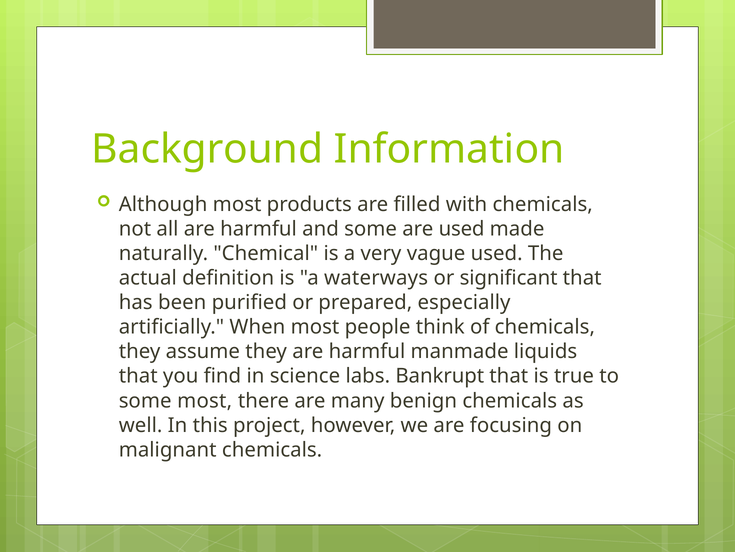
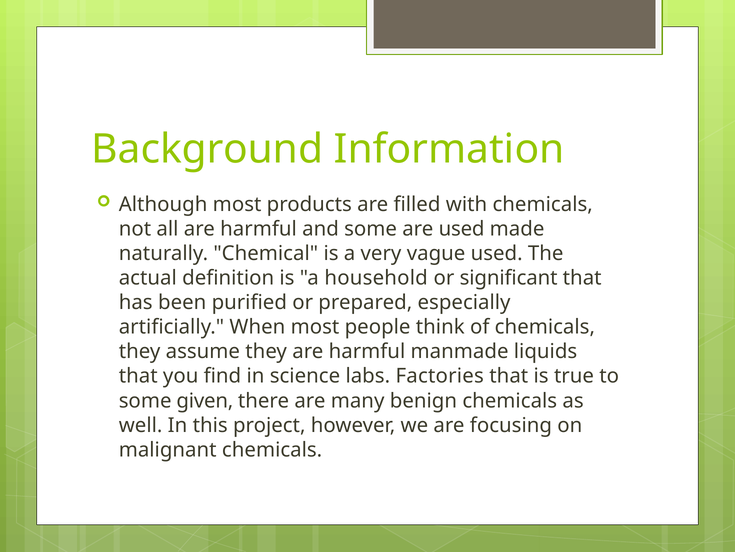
waterways: waterways -> household (376, 278)
Bankrupt: Bankrupt -> Factories (440, 376)
some most: most -> given (205, 400)
